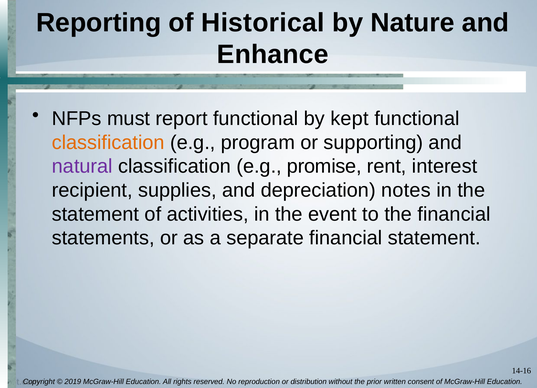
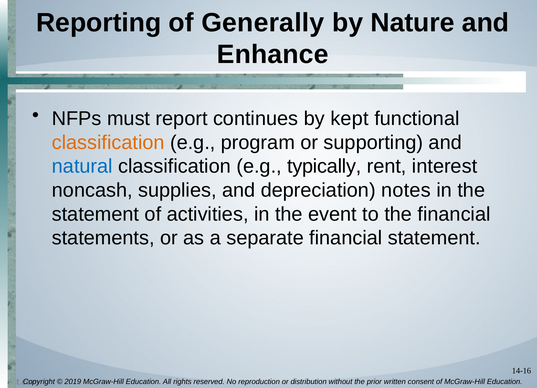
Historical: Historical -> Generally (263, 23)
report functional: functional -> continues (256, 119)
natural colour: purple -> blue (82, 166)
promise: promise -> typically (324, 166)
recipient: recipient -> noncash (92, 190)
